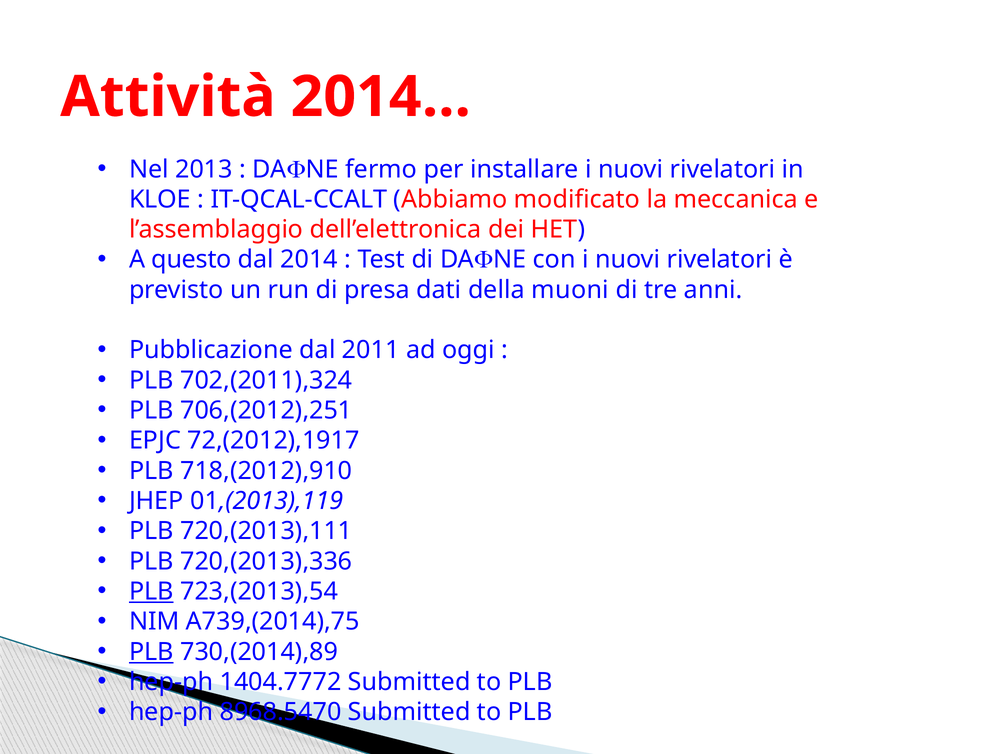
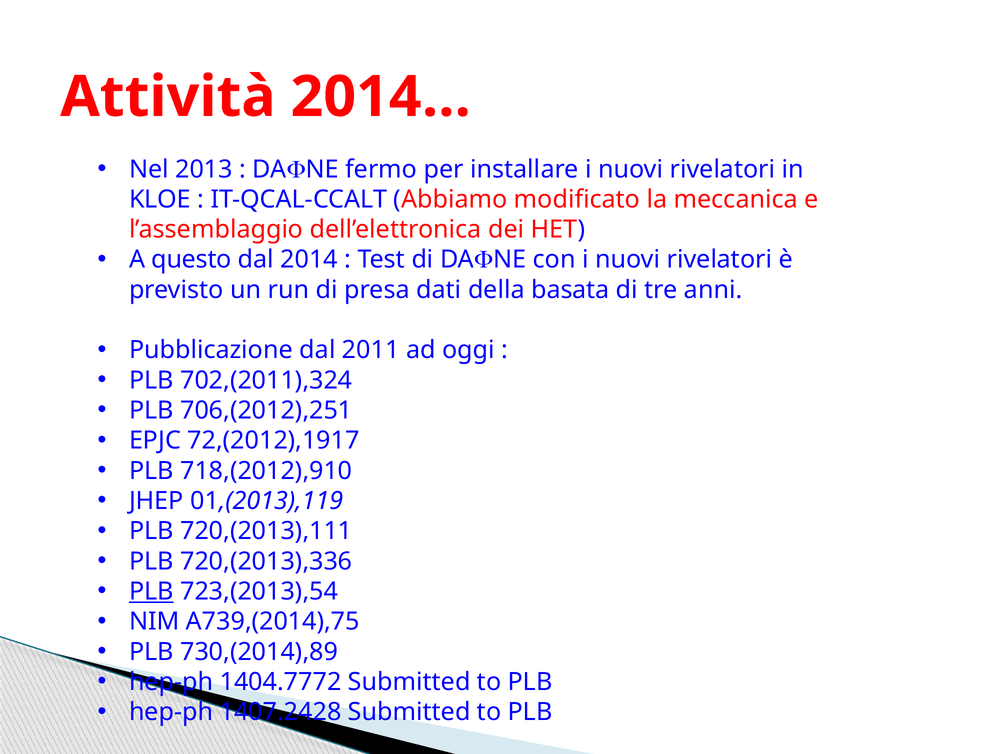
muoni: muoni -> basata (570, 290)
PLB underline: present -> none (151, 652)
8968.5470: 8968.5470 -> 1407.2428 (281, 713)
